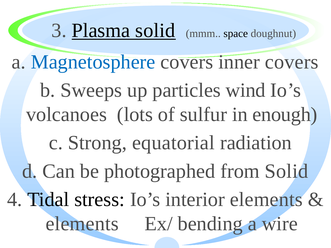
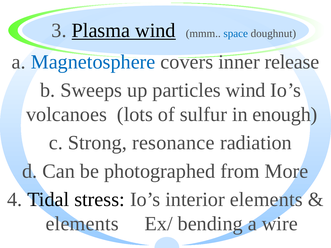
Plasma solid: solid -> wind (155, 30)
space colour: black -> blue (236, 33)
inner covers: covers -> release (292, 62)
equatorial: equatorial -> resonance (173, 143)
from Solid: Solid -> More (287, 171)
